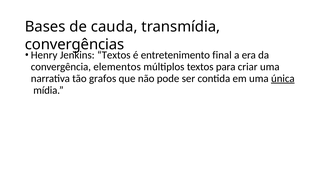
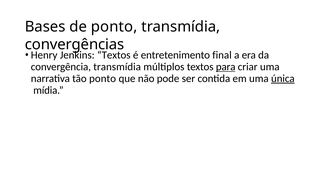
de cauda: cauda -> ponto (114, 27)
convergência elementos: elementos -> transmídia (117, 67)
para underline: none -> present (226, 67)
tão grafos: grafos -> ponto (103, 78)
